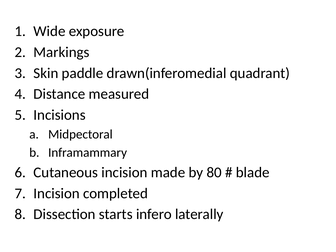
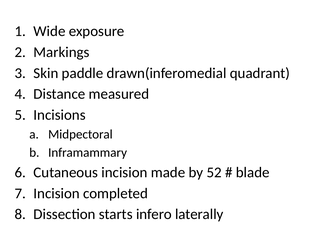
80: 80 -> 52 (214, 172)
